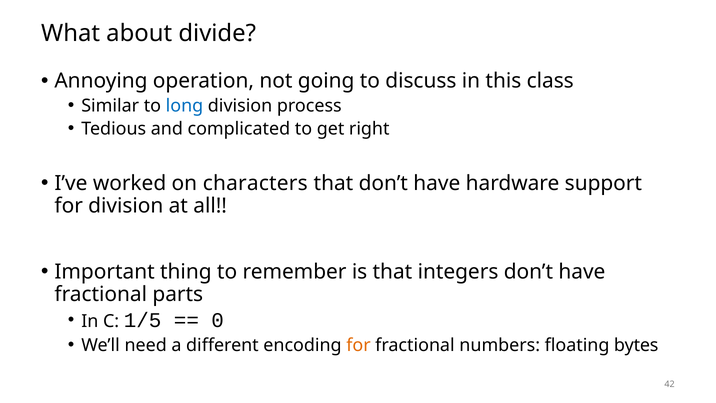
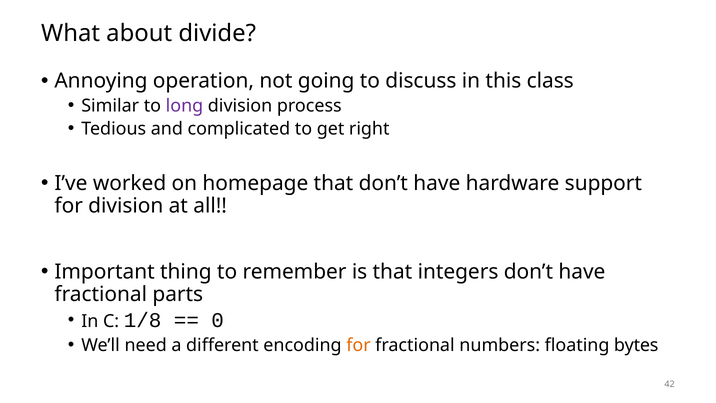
long colour: blue -> purple (184, 106)
characters: characters -> homepage (255, 183)
1/5: 1/5 -> 1/8 (143, 320)
